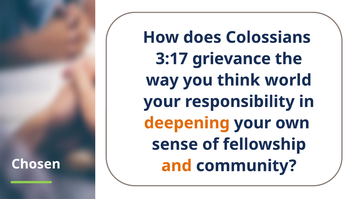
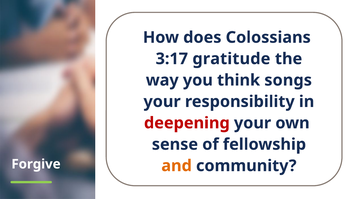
grievance: grievance -> gratitude (231, 59)
world: world -> songs (288, 80)
deepening colour: orange -> red (187, 123)
Chosen: Chosen -> Forgive (36, 164)
